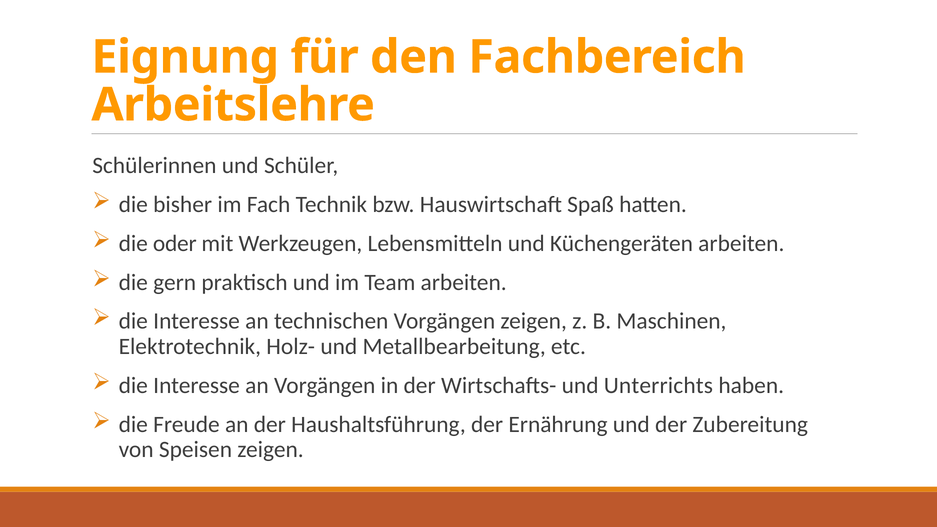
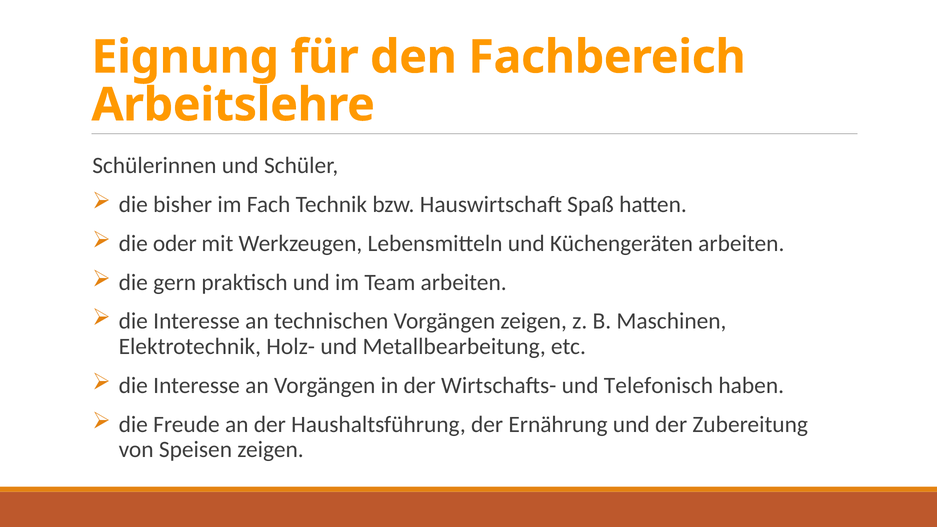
Unterrichts: Unterrichts -> Telefonisch (658, 385)
